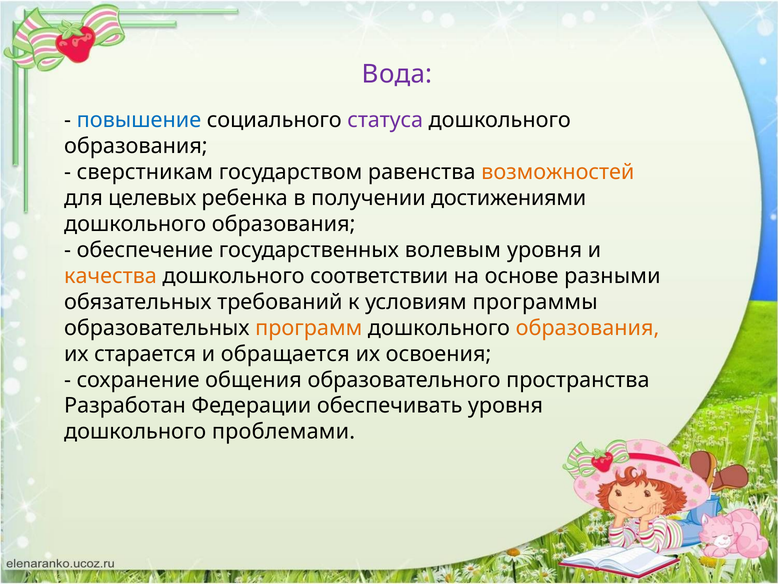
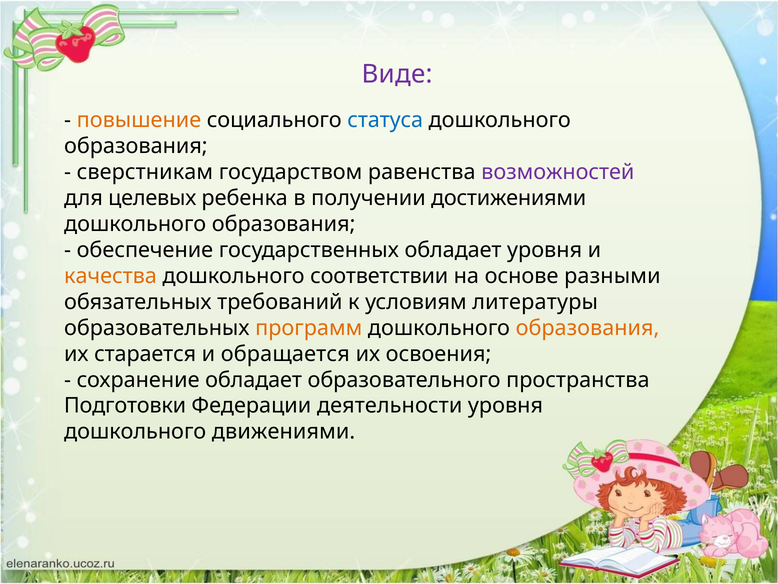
Вода: Вода -> Виде (397, 74)
повышение colour: blue -> orange (139, 120)
статуса colour: purple -> blue (385, 120)
возможностей colour: orange -> purple (558, 172)
государственных волевым: волевым -> обладает (453, 250)
программы: программы -> литературы (535, 302)
сохранение общения: общения -> обладает (254, 380)
Разработан: Разработан -> Подготовки (125, 406)
обеспечивать: обеспечивать -> деятельности (390, 406)
проблемами: проблемами -> движениями (284, 431)
